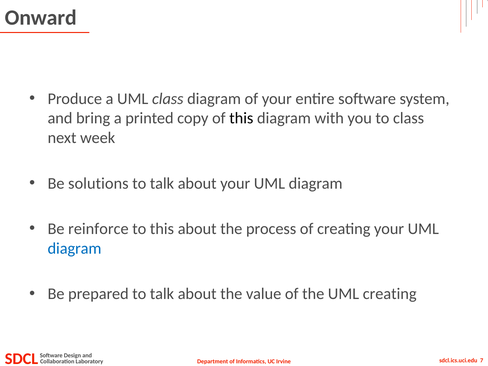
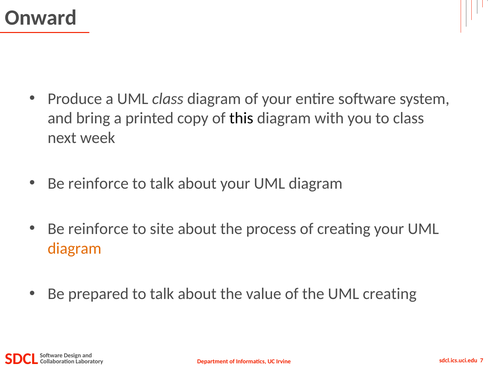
solutions: solutions -> reinforce (98, 183)
to this: this -> site (162, 229)
diagram colour: blue -> orange (75, 248)
